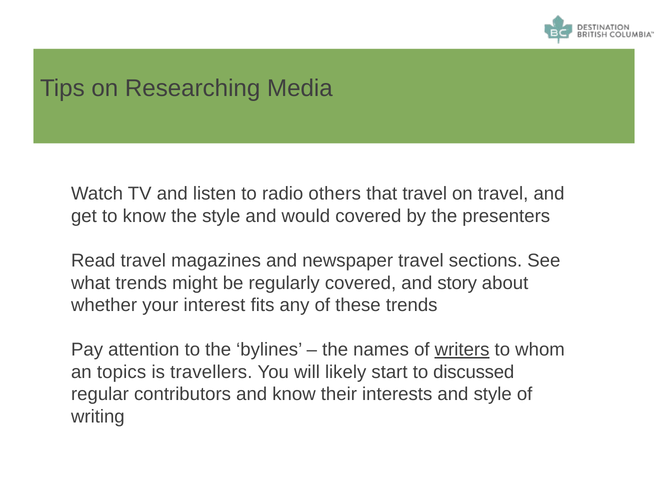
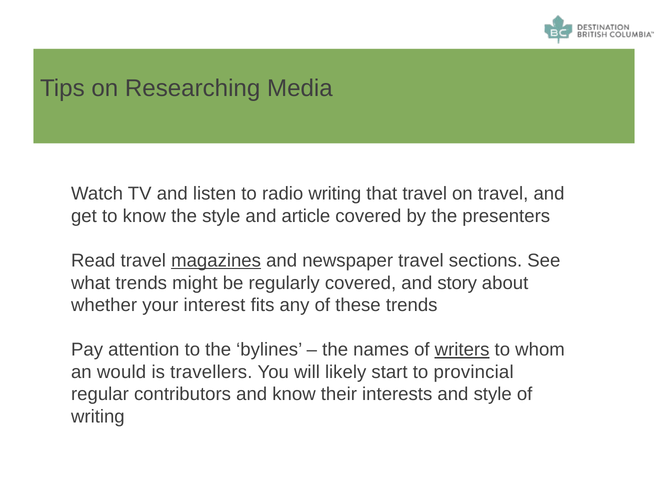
radio others: others -> writing (335, 194)
would: would -> article (306, 216)
magazines underline: none -> present (216, 261)
topics: topics -> would (122, 372)
discussed: discussed -> provincial (474, 372)
